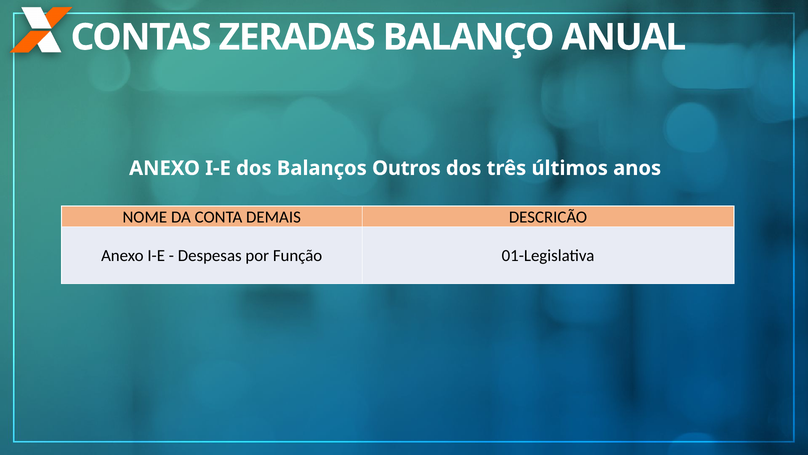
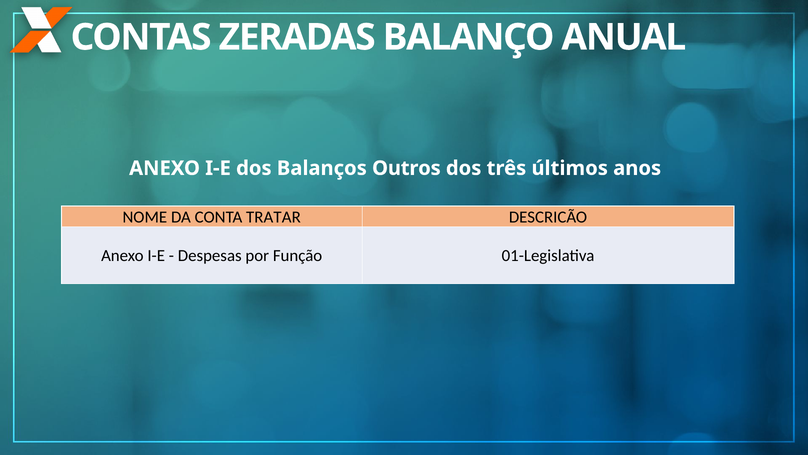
DEMAIS: DEMAIS -> TRATAR (273, 217)
